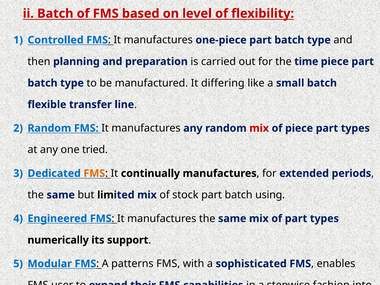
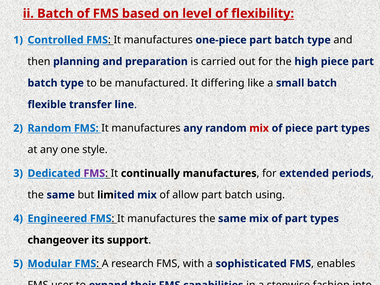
time: time -> high (306, 62)
tried: tried -> style (95, 150)
FMS colour: orange -> purple (94, 173)
stock: stock -> allow (185, 195)
numerically: numerically -> changeover (58, 240)
patterns: patterns -> research (132, 264)
